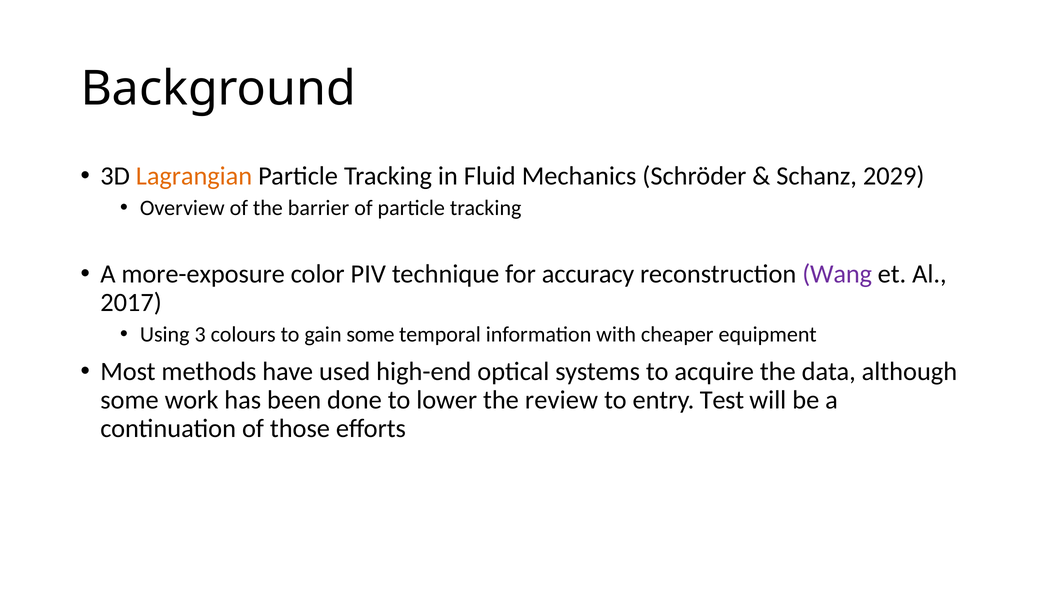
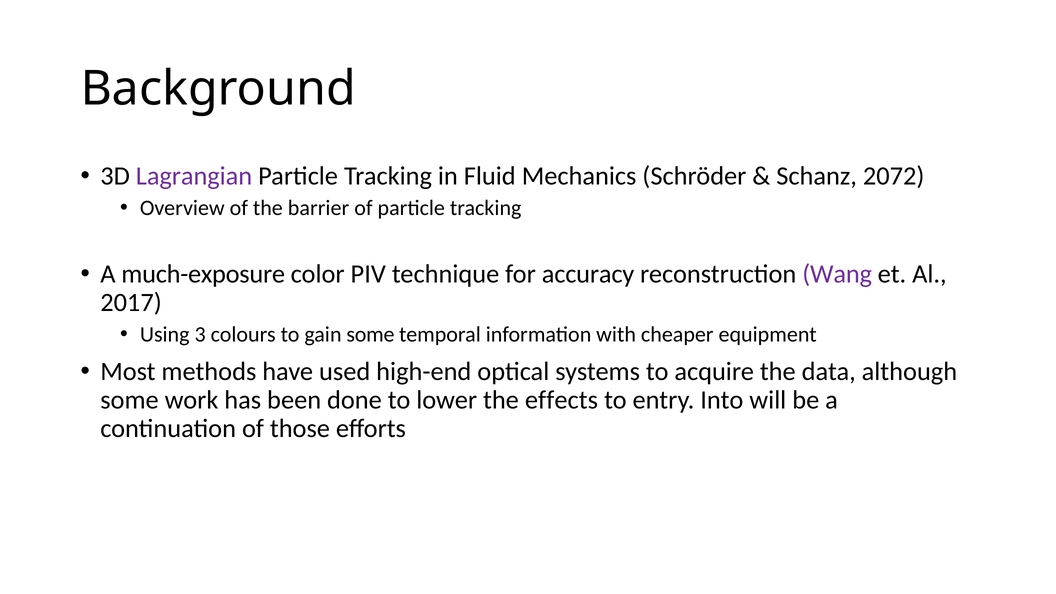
Lagrangian colour: orange -> purple (194, 176)
2029: 2029 -> 2072 (894, 176)
more-exposure: more-exposure -> much-exposure (203, 274)
review: review -> effects (561, 400)
Test: Test -> Into (722, 400)
